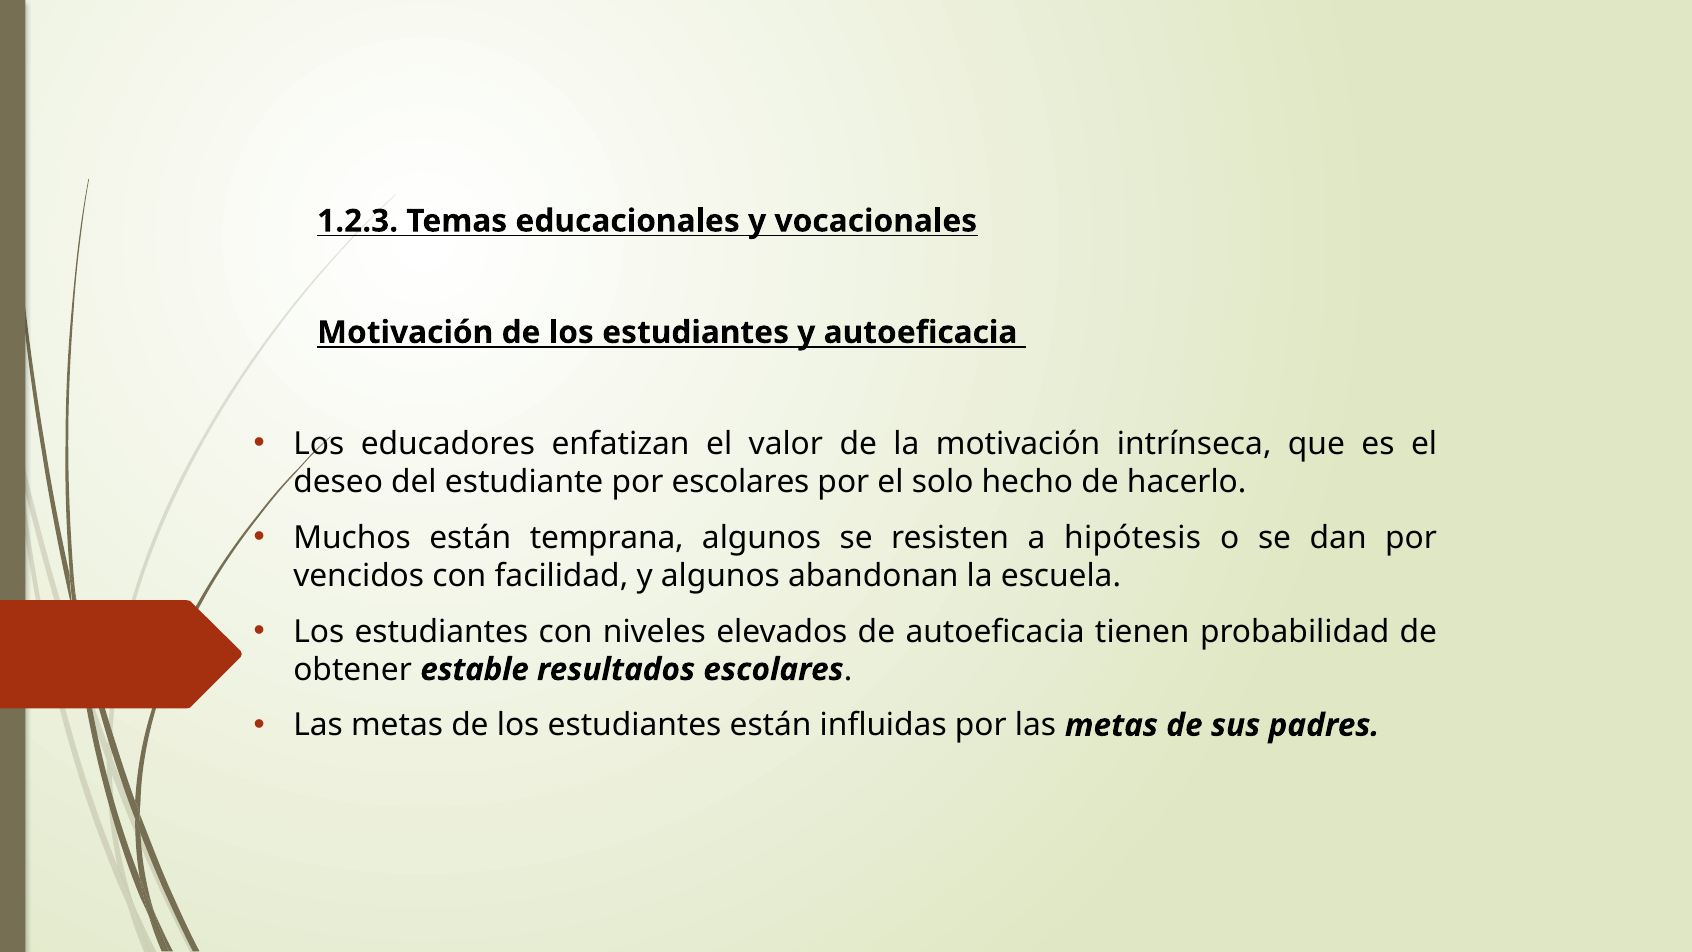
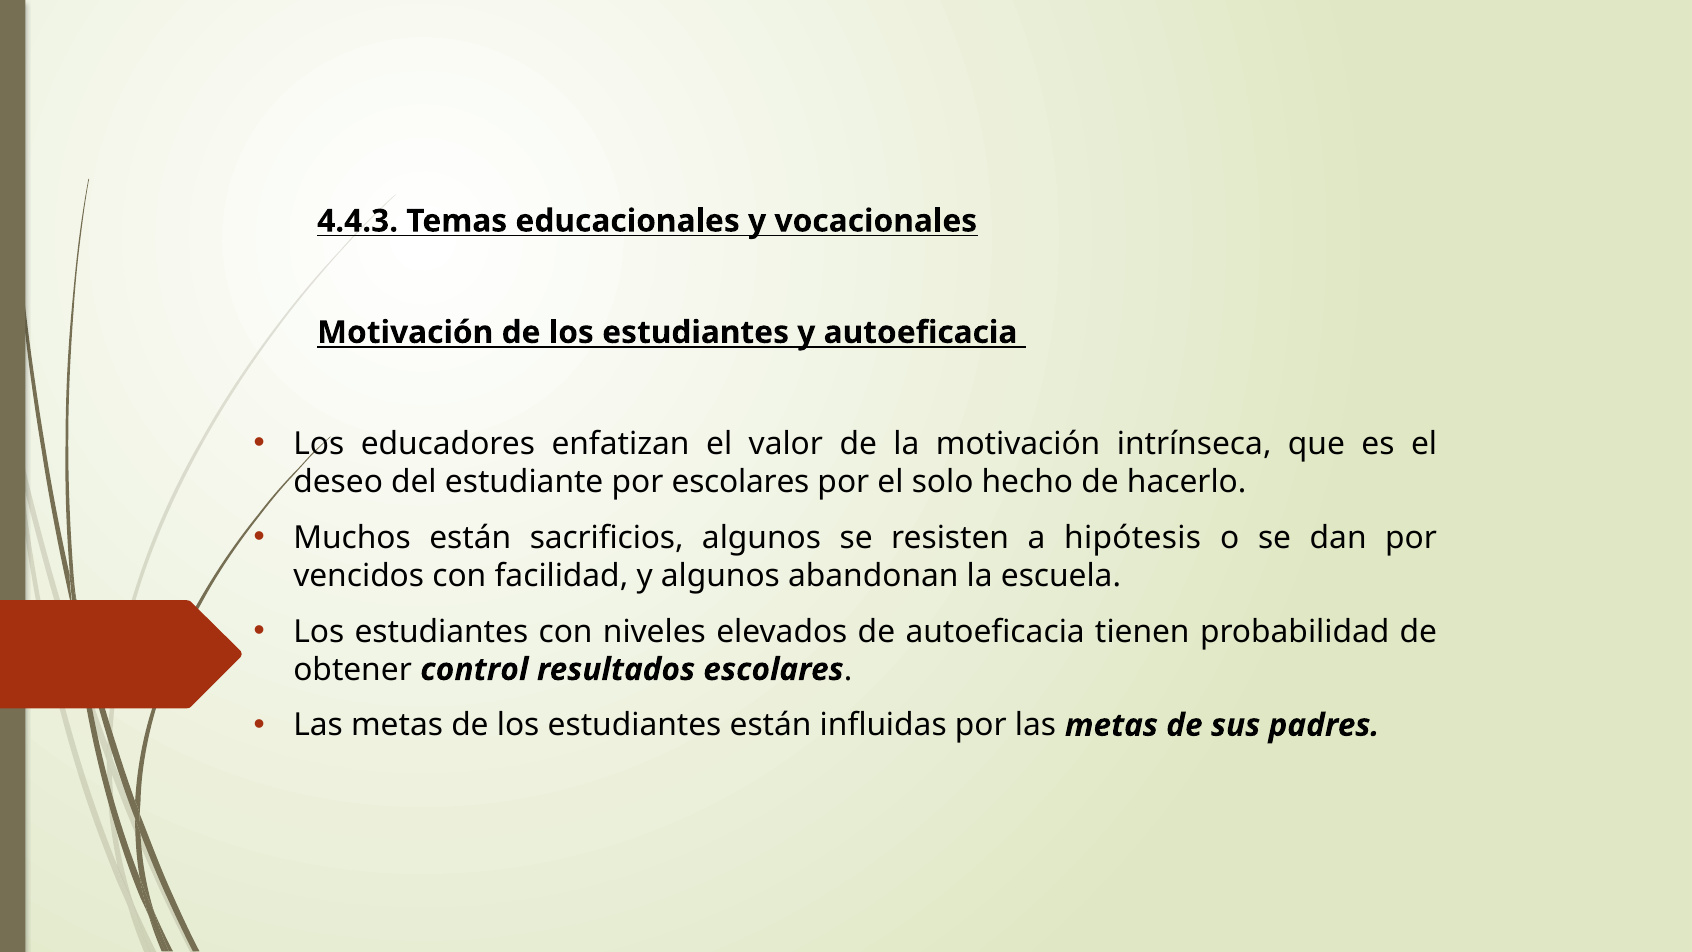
1.2.3: 1.2.3 -> 4.4.3 (358, 221)
temprana: temprana -> sacrificios (607, 538)
estable: estable -> control (474, 669)
